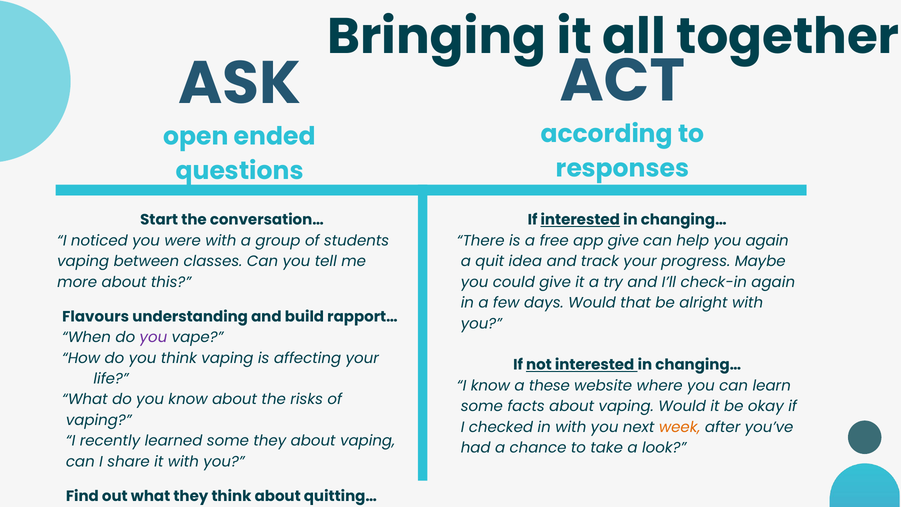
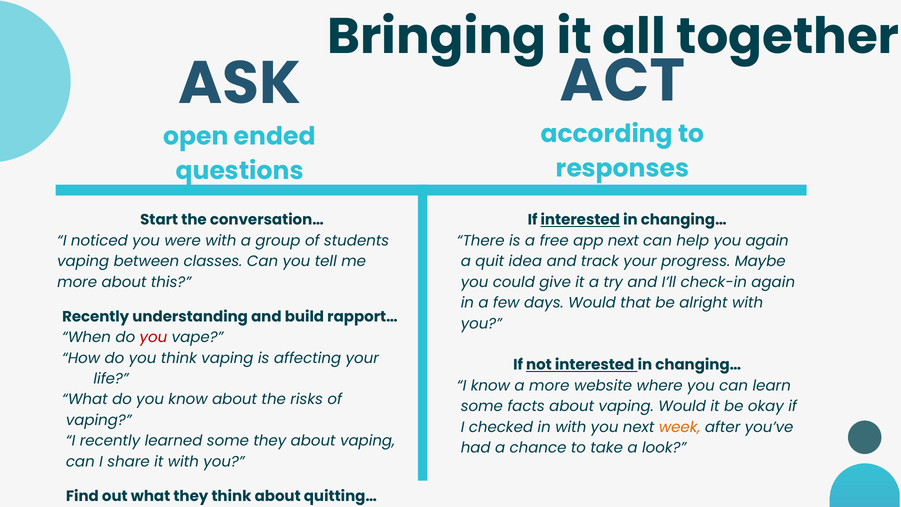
app give: give -> next (623, 241)
Flavours: Flavours -> Recently (96, 317)
you colour: purple -> red (153, 337)
a these: these -> more (549, 386)
